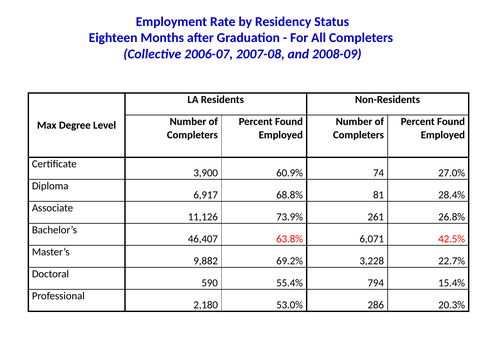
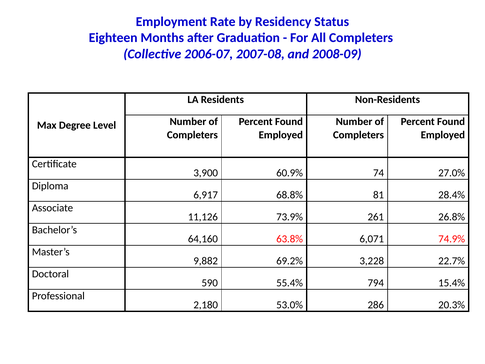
46,407: 46,407 -> 64,160 (203, 239)
42.5%: 42.5% -> 74.9% (452, 239)
